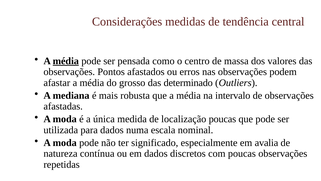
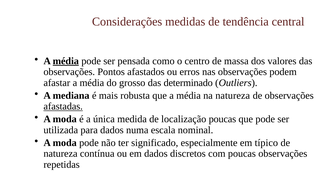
na intervalo: intervalo -> natureza (233, 95)
afastadas underline: none -> present (63, 106)
avalia: avalia -> típico (266, 142)
